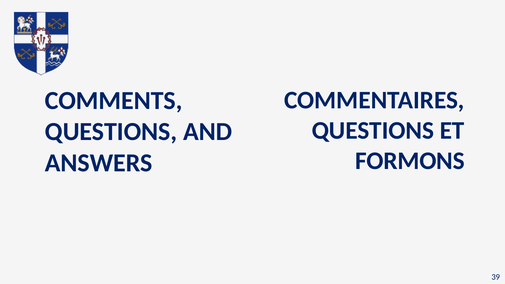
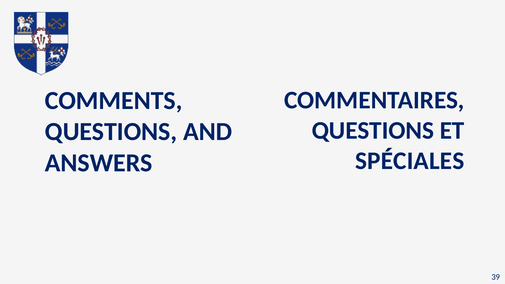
FORMONS: FORMONS -> SPÉCIALES (410, 161)
